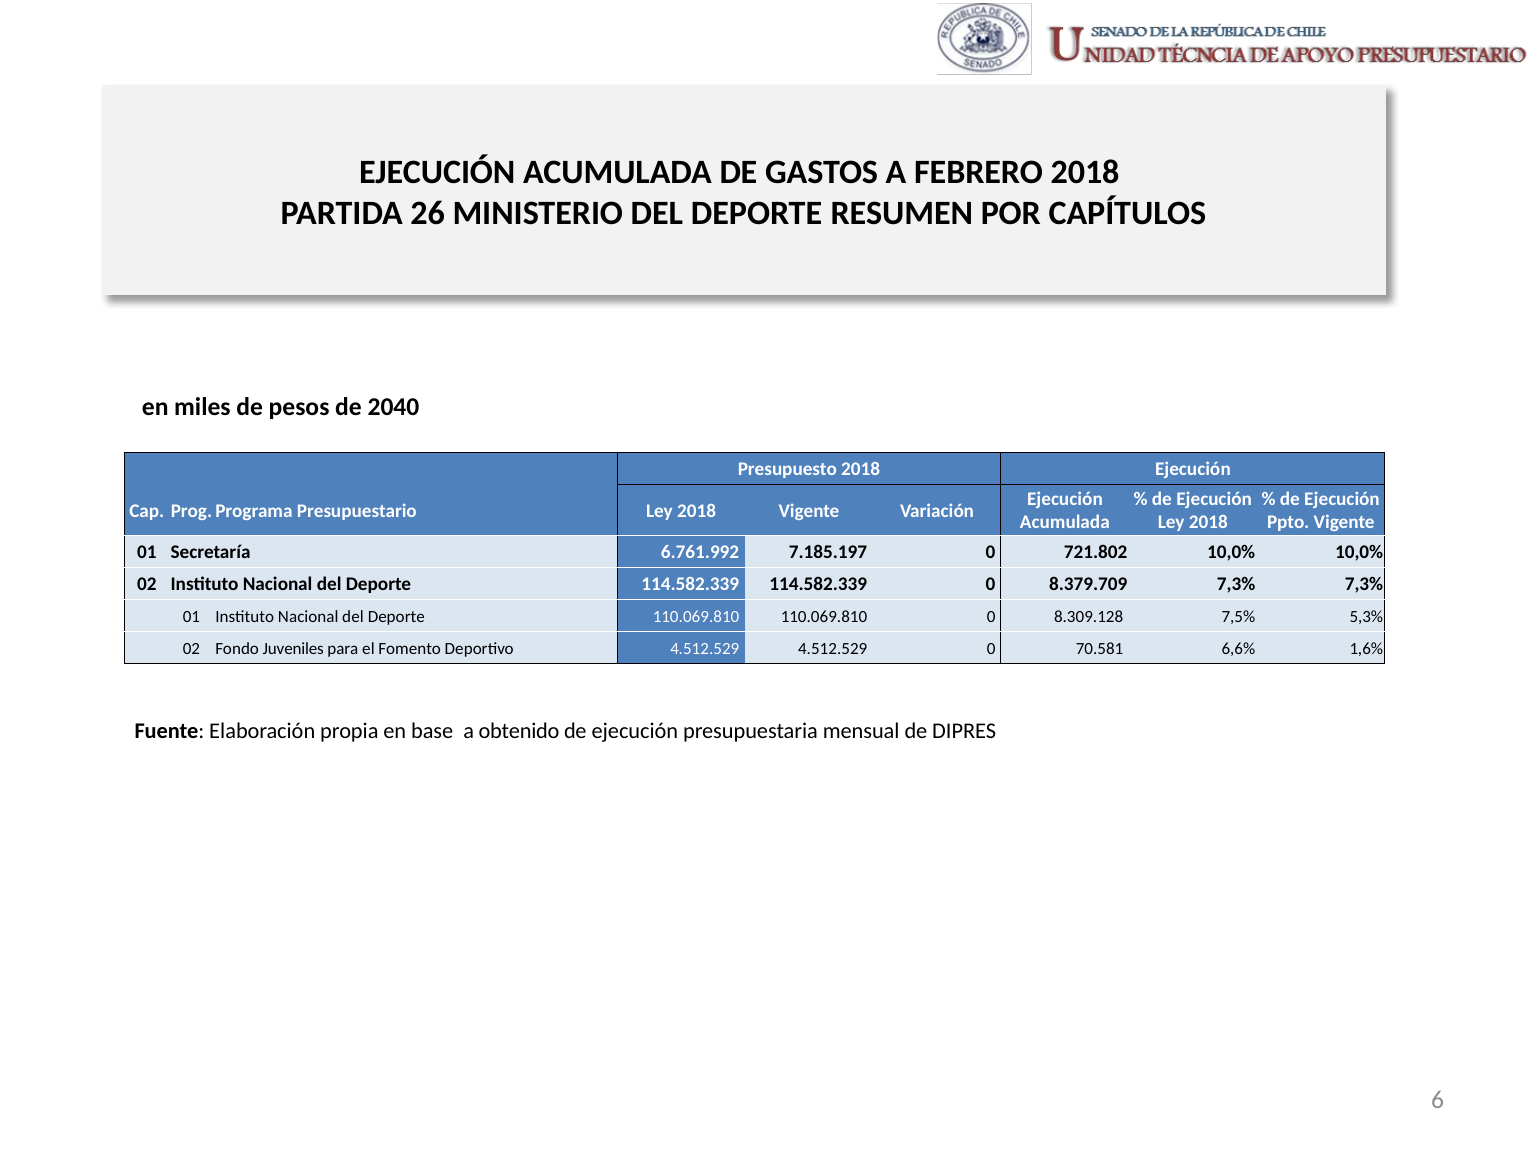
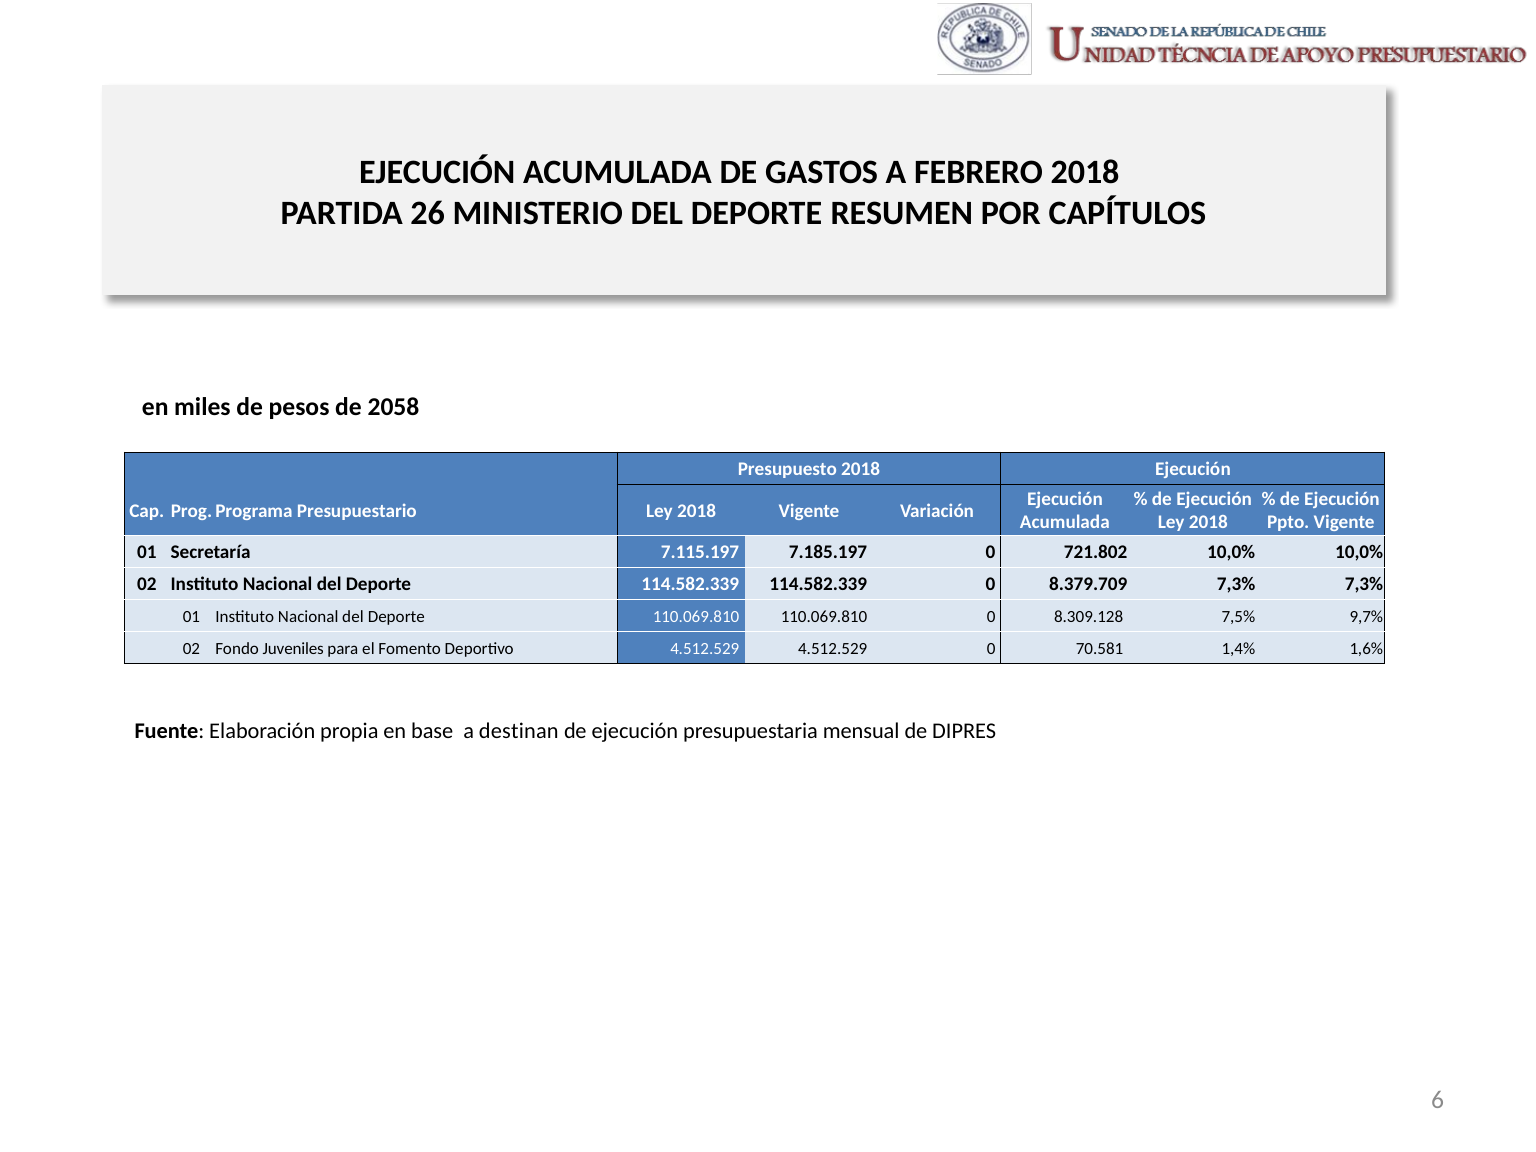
2040: 2040 -> 2058 (393, 407)
6.761.992: 6.761.992 -> 7.115.197 (700, 552)
5,3%: 5,3% -> 9,7% (1366, 616)
6,6%: 6,6% -> 1,4% (1238, 648)
obtenido: obtenido -> destinan (519, 732)
